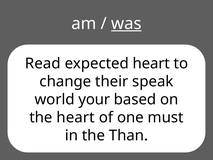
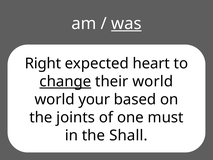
Read: Read -> Right (43, 63)
change underline: none -> present (65, 81)
their speak: speak -> world (153, 81)
the heart: heart -> joints (76, 117)
Than: Than -> Shall (128, 135)
